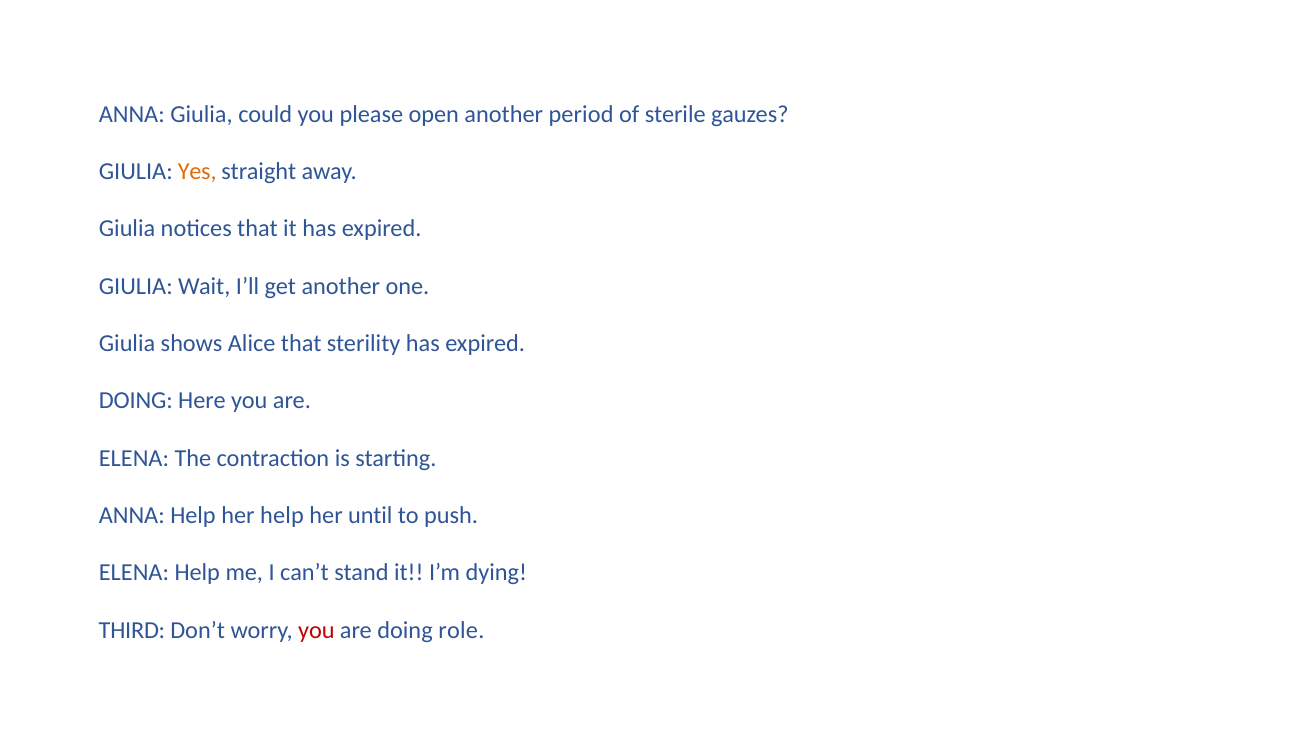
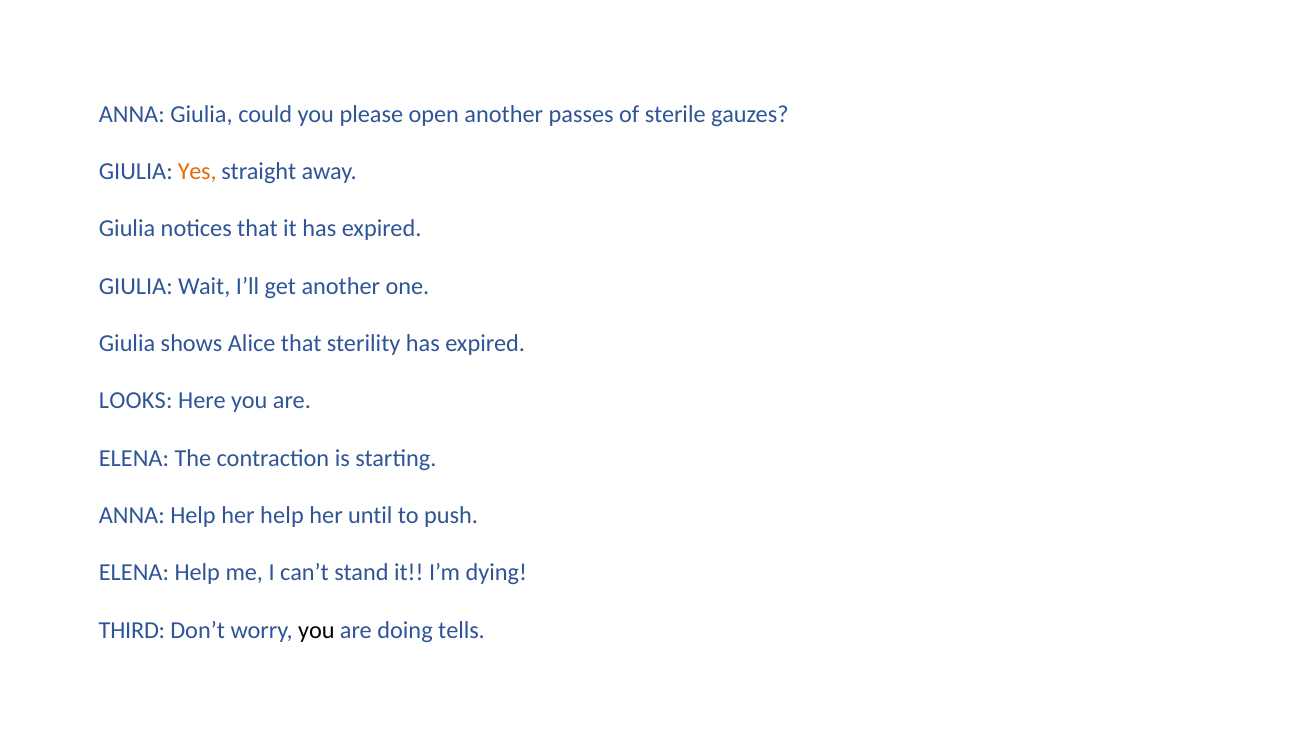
period: period -> passes (581, 114)
DOING: DOING -> LOOKS (136, 400)
you colour: red -> black (316, 630)
role: role -> tells (462, 630)
